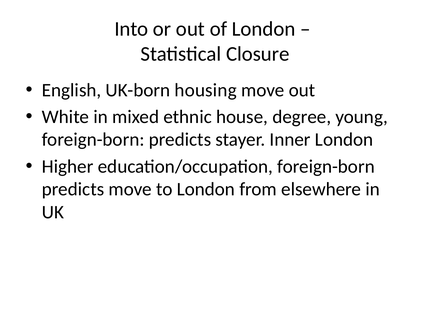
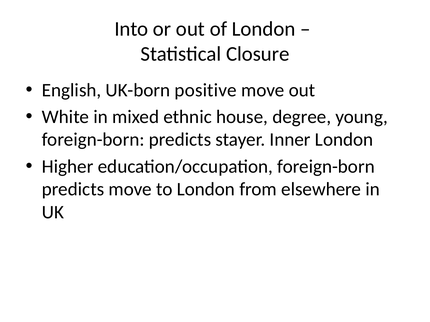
housing: housing -> positive (206, 90)
